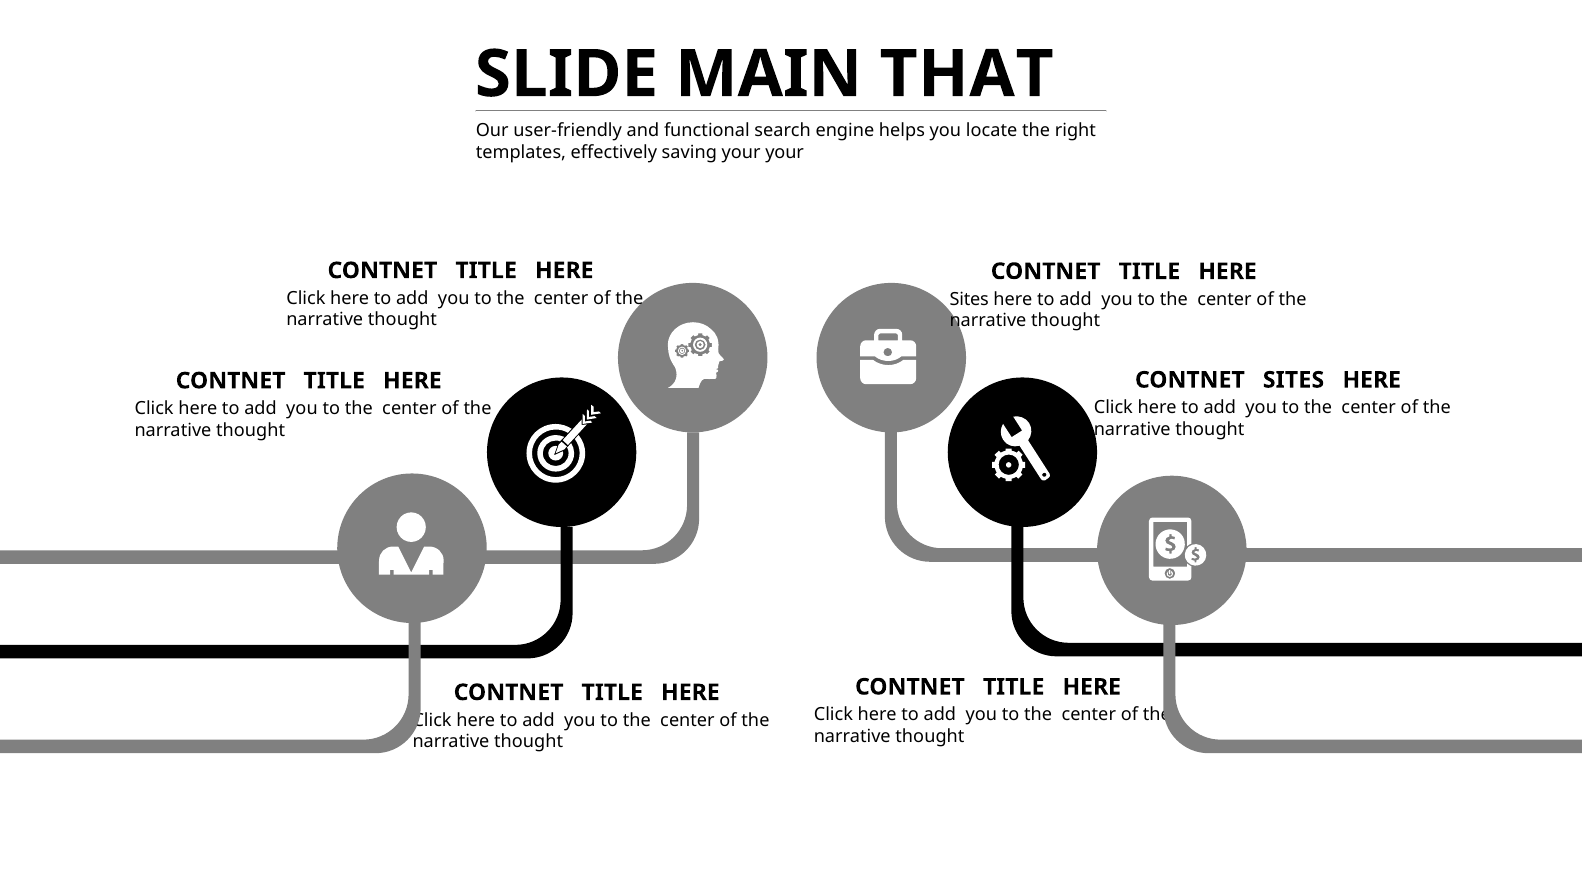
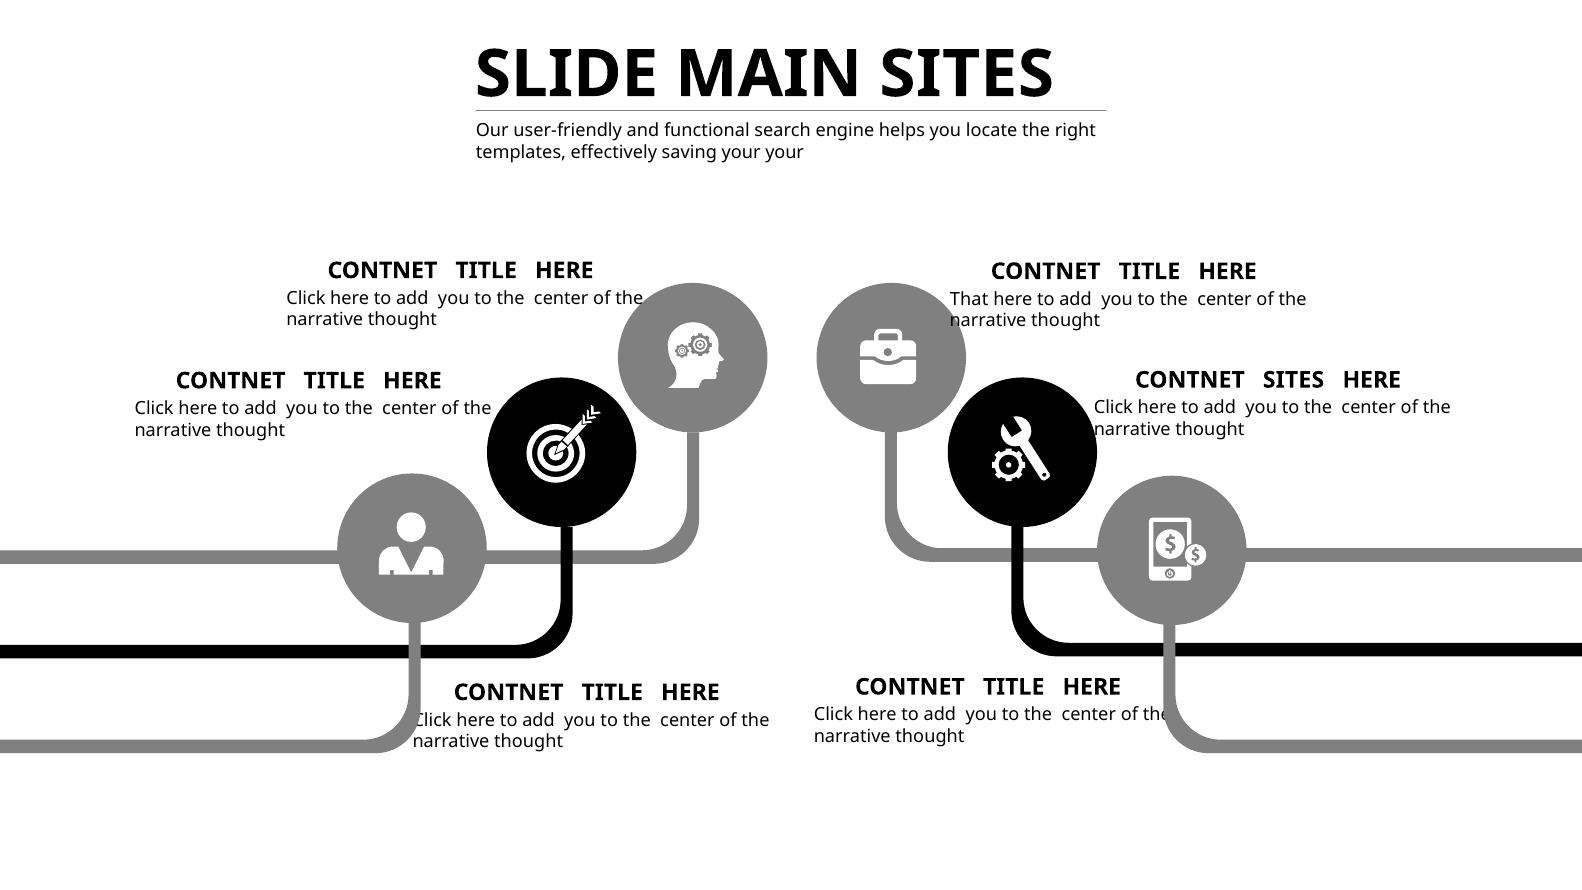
MAIN THAT: THAT -> SITES (967, 74)
Sites: Sites -> That (969, 299)
